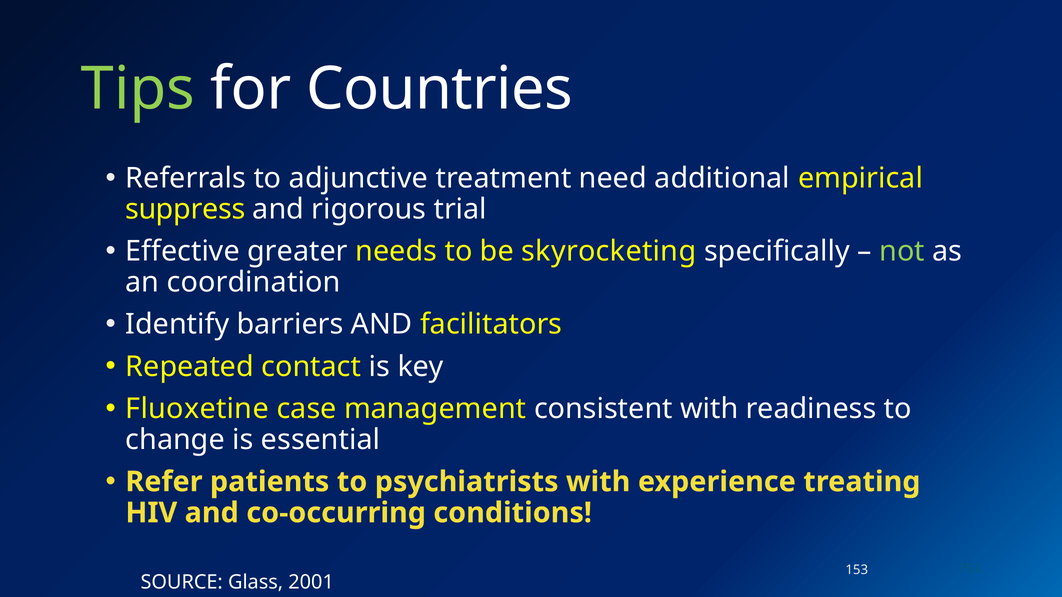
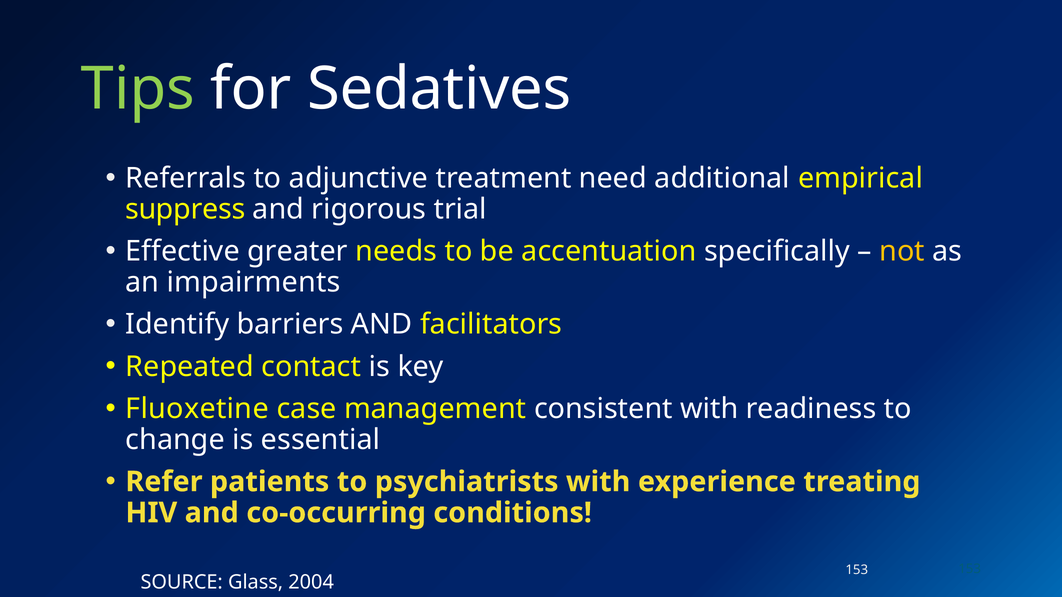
Countries: Countries -> Sedatives (439, 89)
skyrocketing: skyrocketing -> accentuation (609, 252)
not colour: light green -> yellow (902, 252)
coordination: coordination -> impairments (254, 283)
2001: 2001 -> 2004 (311, 582)
